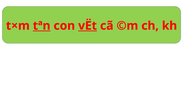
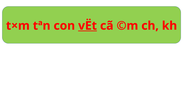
tªn underline: present -> none (42, 26)
